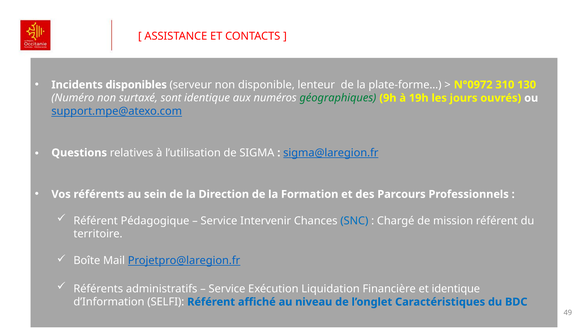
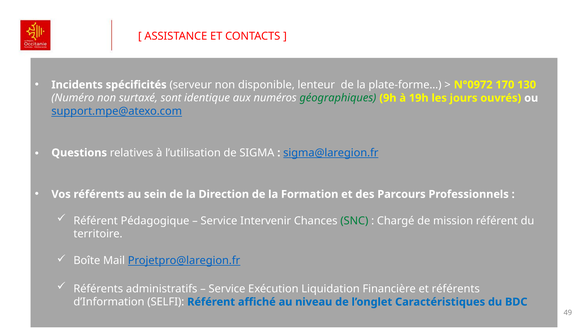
disponibles: disponibles -> spécificités (136, 85)
310: 310 -> 170 (505, 85)
SNC colour: blue -> green (354, 221)
et identique: identique -> référents (456, 288)
